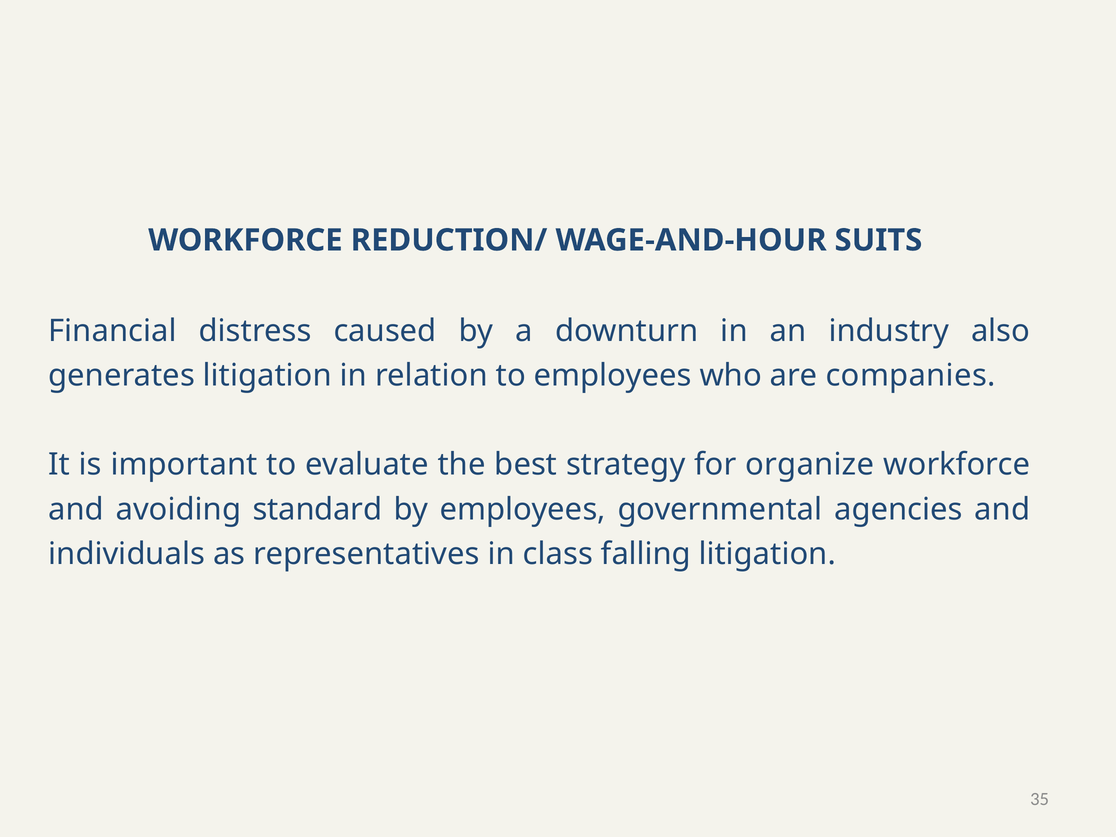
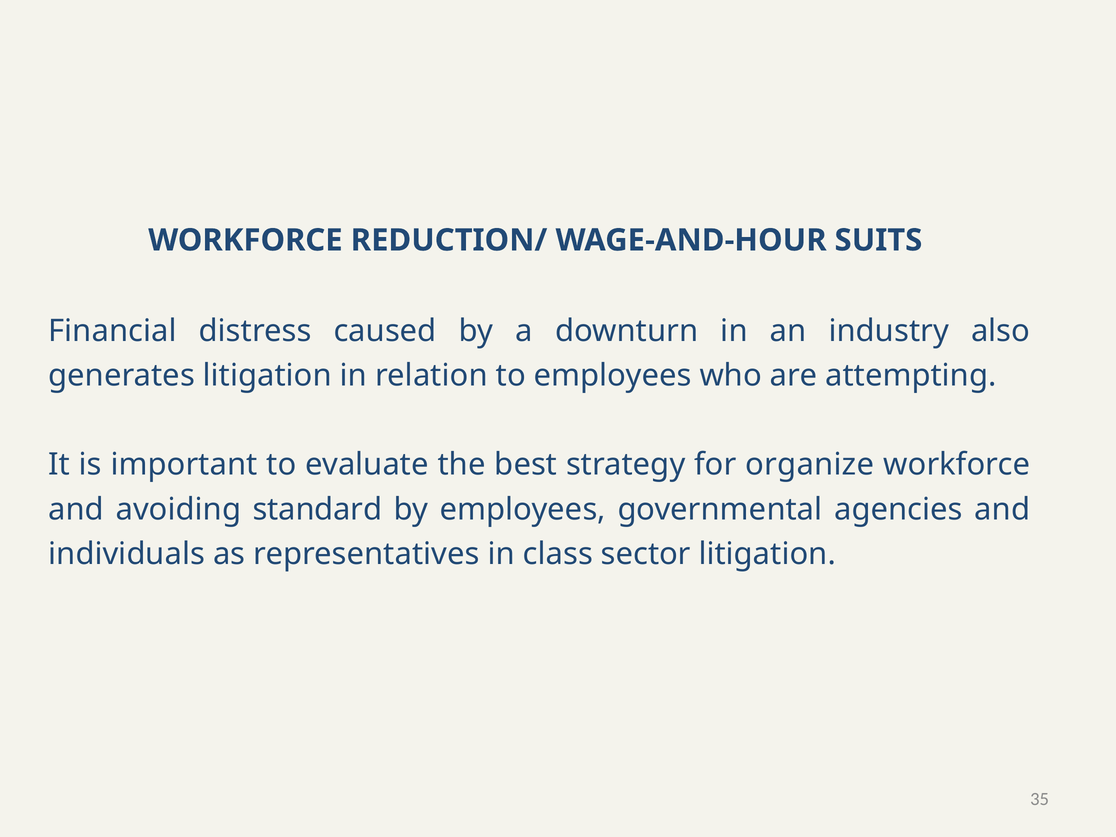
companies: companies -> attempting (911, 375)
falling: falling -> sector (646, 554)
